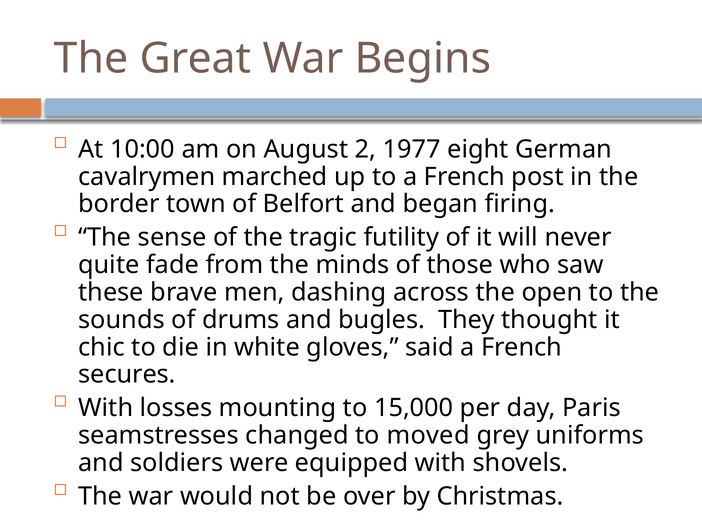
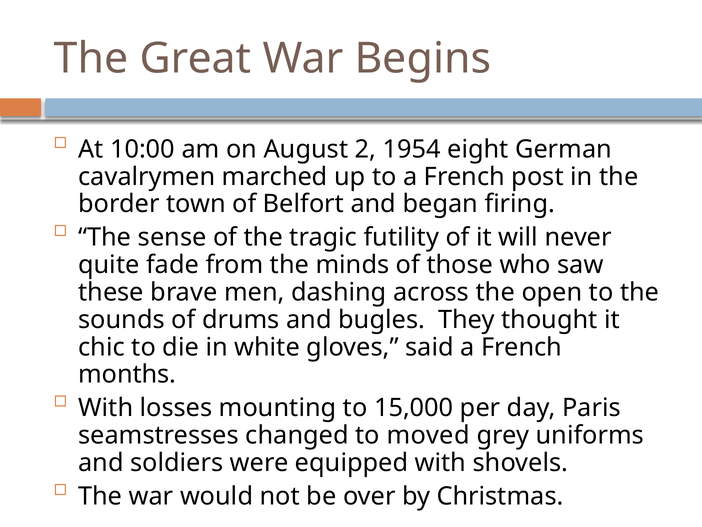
1977: 1977 -> 1954 (412, 149)
secures: secures -> months (127, 374)
